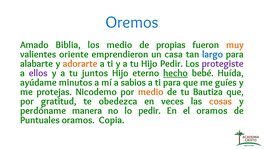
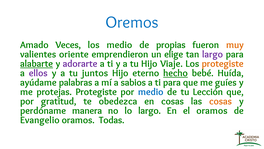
Biblia: Biblia -> Veces (68, 45)
casa: casa -> elige (174, 54)
largo colour: blue -> purple (213, 54)
alabarte underline: none -> present (37, 64)
adorarte colour: orange -> purple (80, 64)
Hijo Pedir: Pedir -> Viaje (172, 64)
protegiste colour: purple -> orange (223, 64)
minutos: minutos -> palabras (76, 82)
protejas Nicodemo: Nicodemo -> Protegiste (96, 92)
medio colour: orange -> blue (151, 92)
Bautiza: Bautiza -> Lección (208, 92)
en veces: veces -> cosas (173, 101)
lo pedir: pedir -> largo (150, 110)
Puntuales: Puntuales -> Evangelio (40, 120)
Copia: Copia -> Todas (112, 120)
